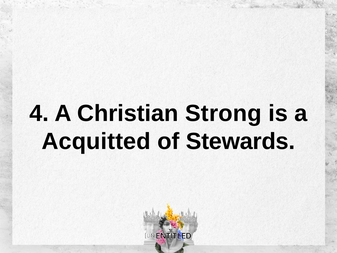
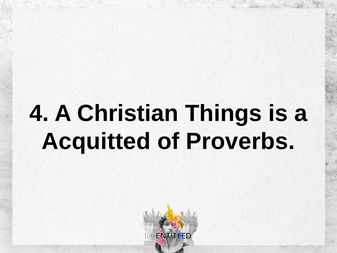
Strong: Strong -> Things (224, 113)
Stewards: Stewards -> Proverbs (240, 141)
